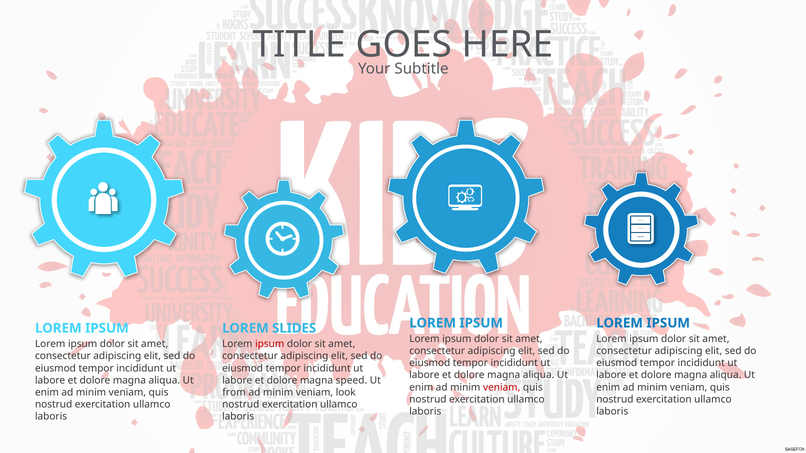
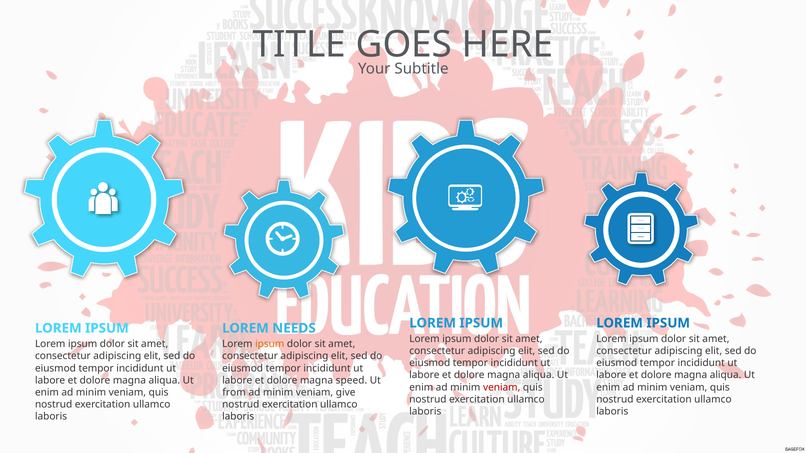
SLIDES: SLIDES -> NEEDS (294, 328)
ipsum colour: red -> orange (270, 344)
look: look -> give (346, 393)
